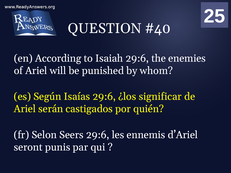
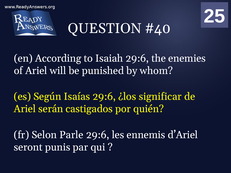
Seers: Seers -> Parle (71, 135)
